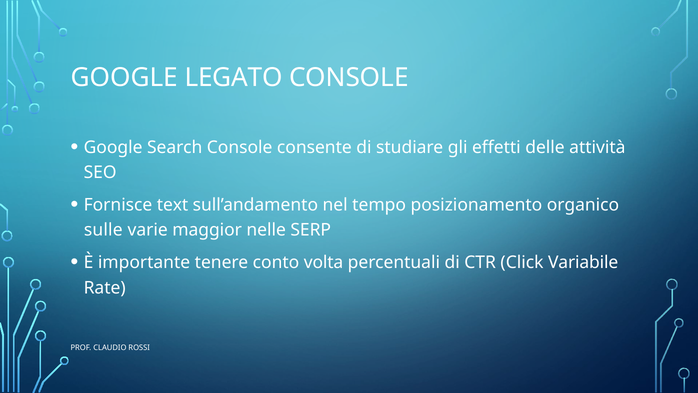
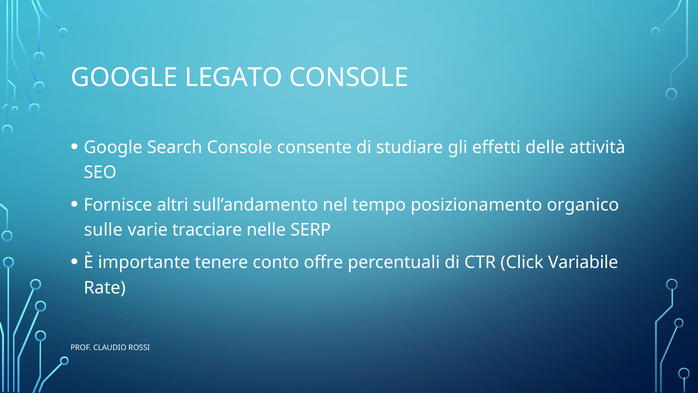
text: text -> altri (173, 205)
maggior: maggior -> tracciare (207, 230)
volta: volta -> offre (323, 262)
